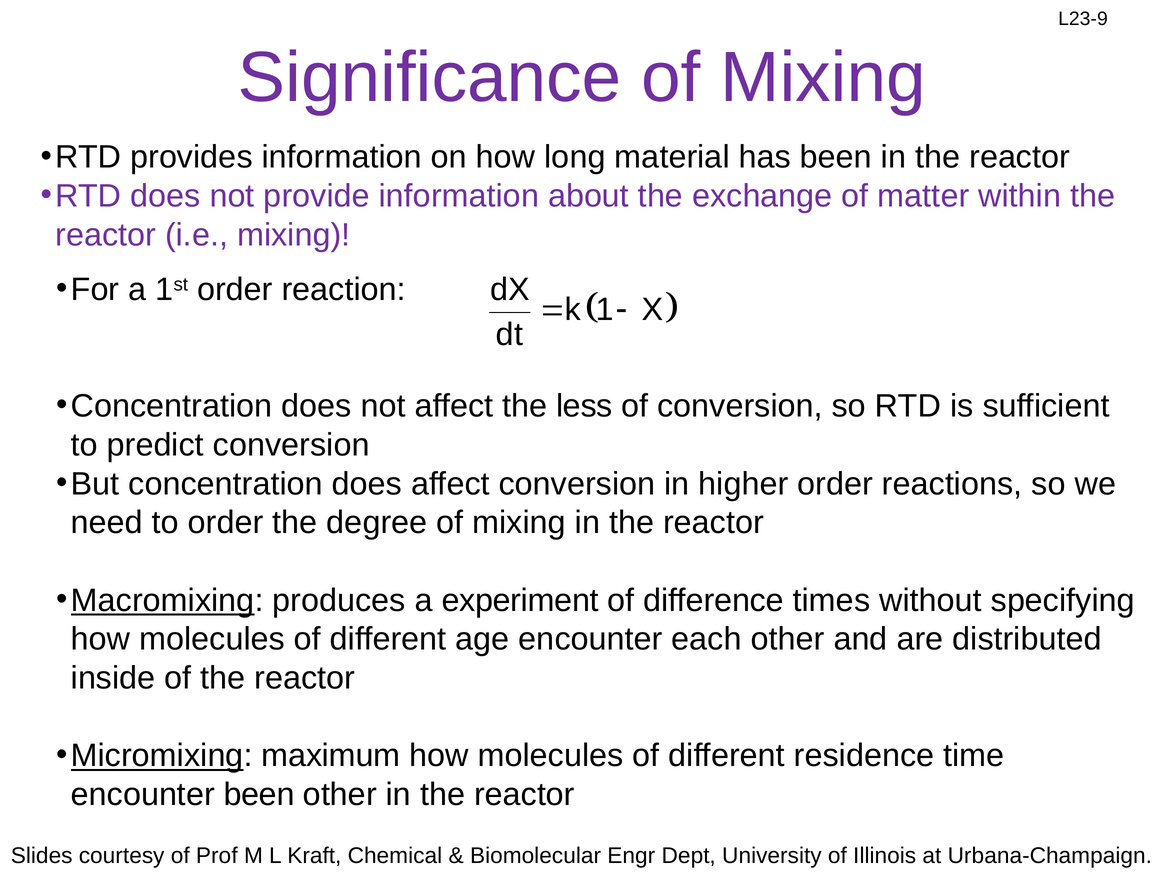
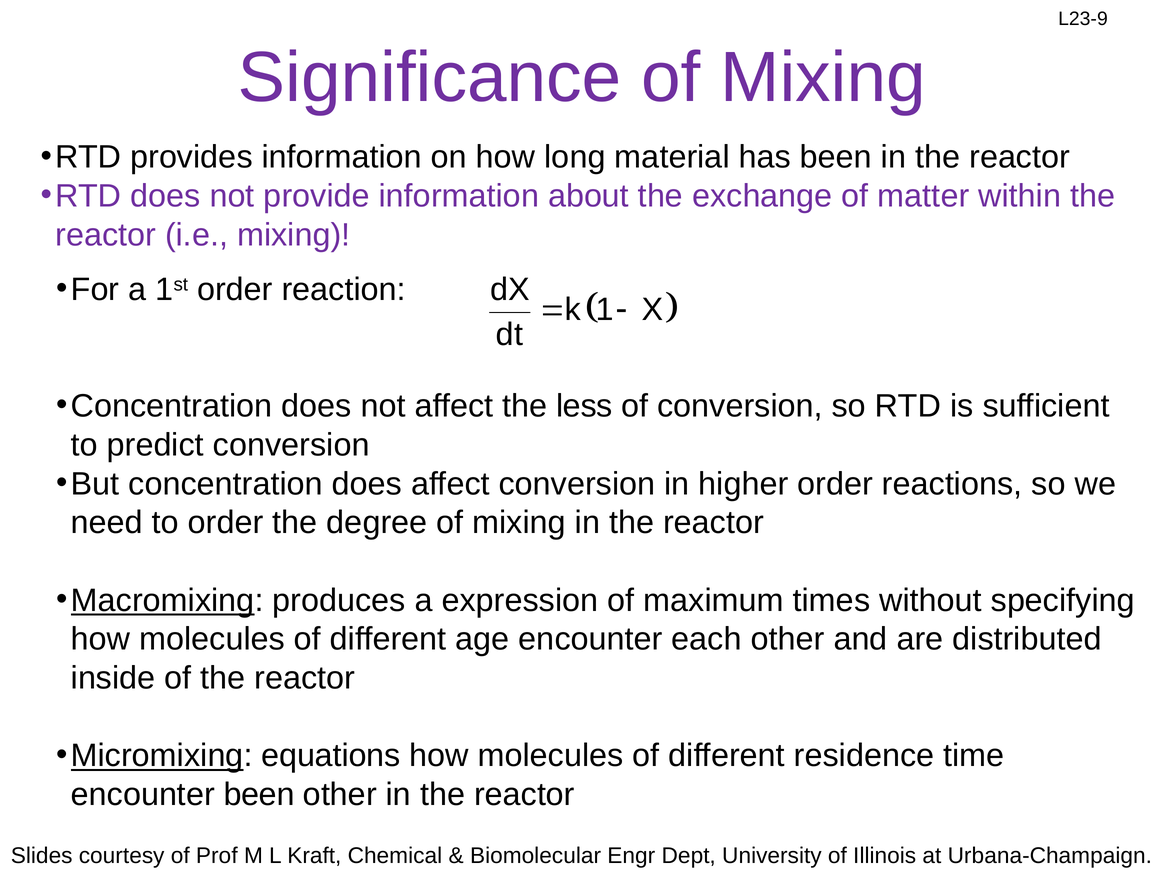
experiment: experiment -> expression (520, 600)
difference: difference -> maximum (714, 600)
maximum: maximum -> equations (331, 756)
